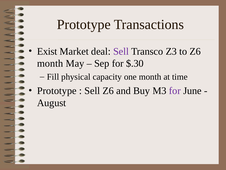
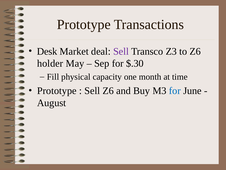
Exist: Exist -> Desk (47, 51)
month: month -> holder (50, 63)
for colour: purple -> blue (175, 91)
